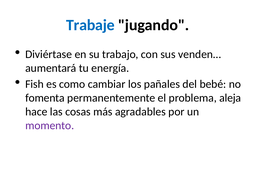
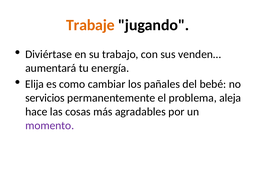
Trabaje colour: blue -> orange (90, 25)
Fish: Fish -> Elija (35, 84)
fomenta: fomenta -> servicios (45, 98)
